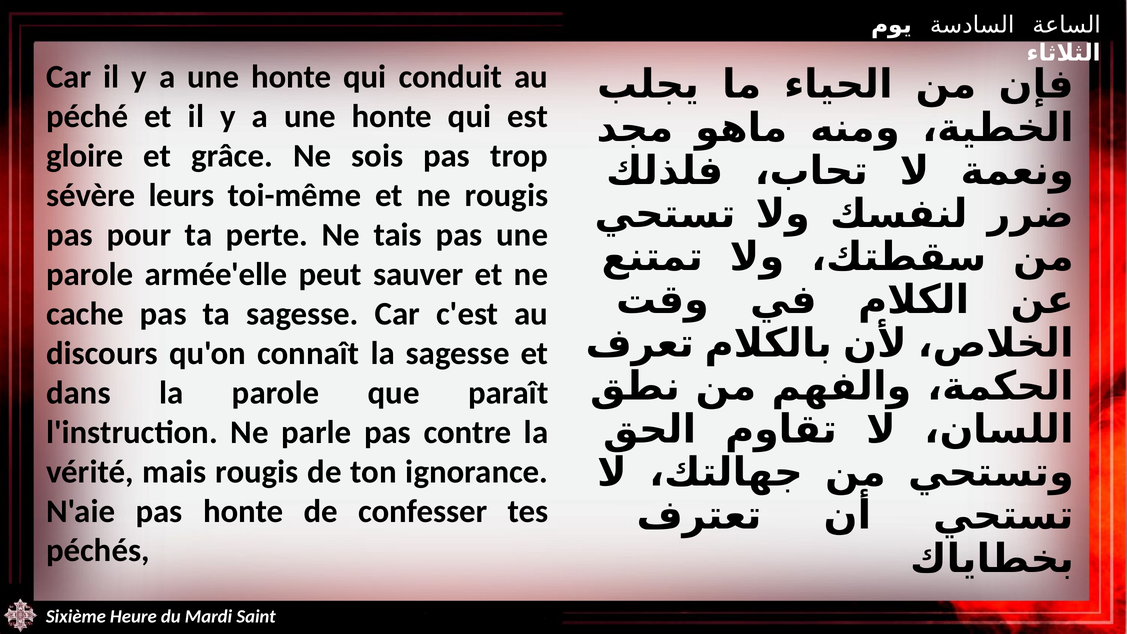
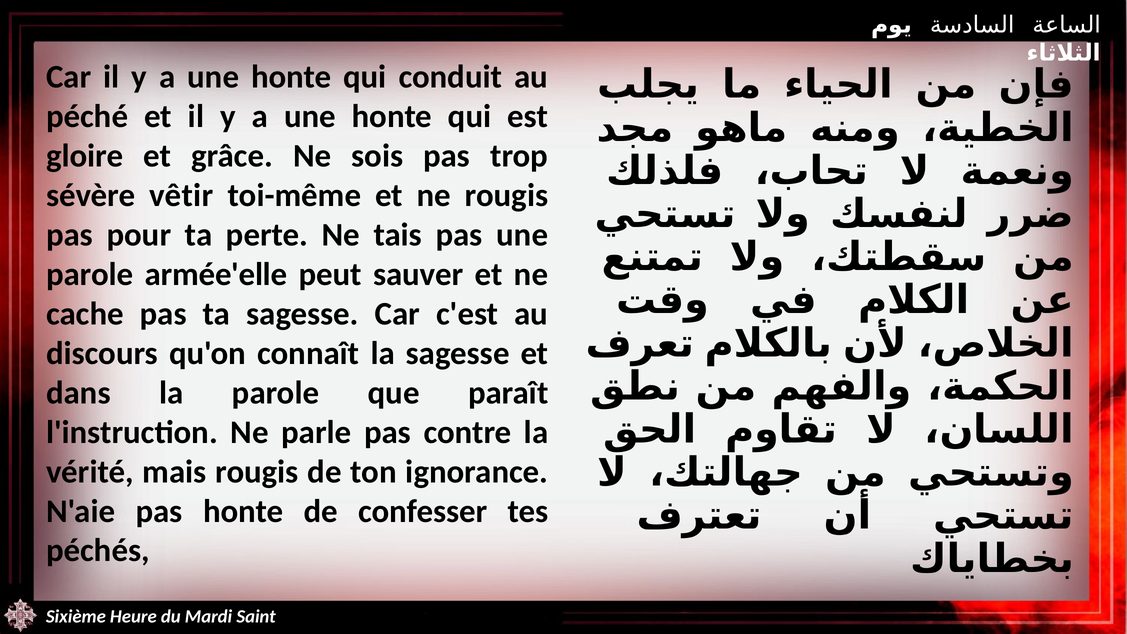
leurs: leurs -> vêtir (181, 195)
